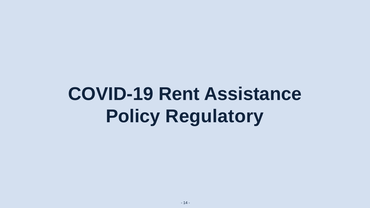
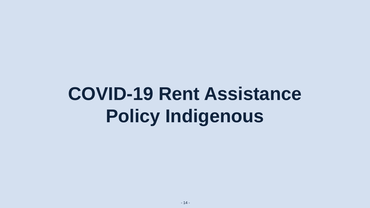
Regulatory: Regulatory -> Indigenous (215, 116)
